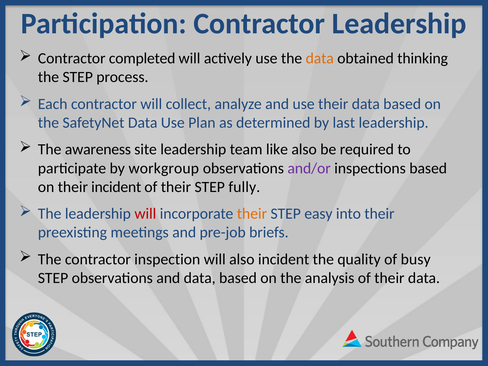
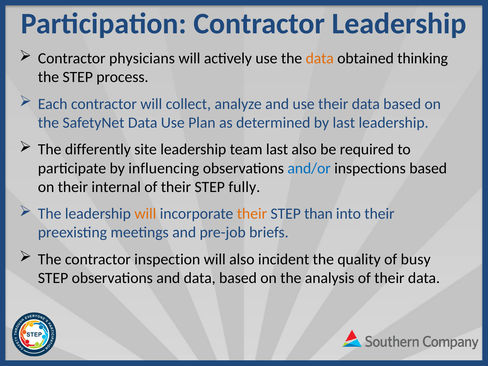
completed: completed -> physicians (142, 58)
awareness: awareness -> differently (98, 150)
team like: like -> last (277, 150)
workgroup: workgroup -> influencing (164, 168)
and/or colour: purple -> blue (309, 168)
their incident: incident -> internal (116, 187)
will colour: red -> orange (145, 214)
easy: easy -> than (318, 214)
